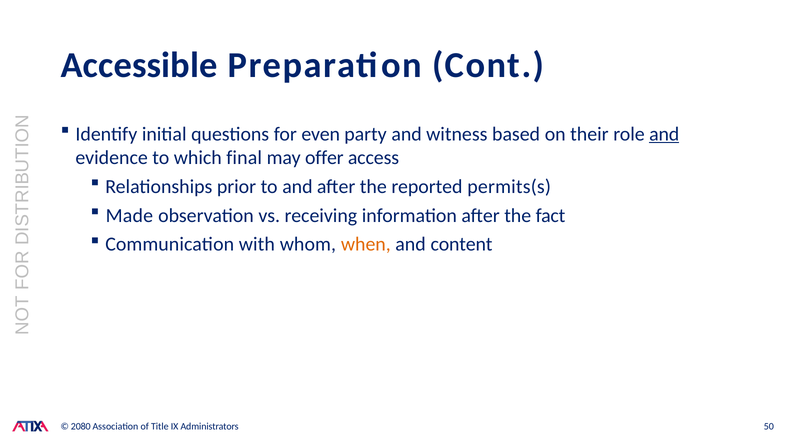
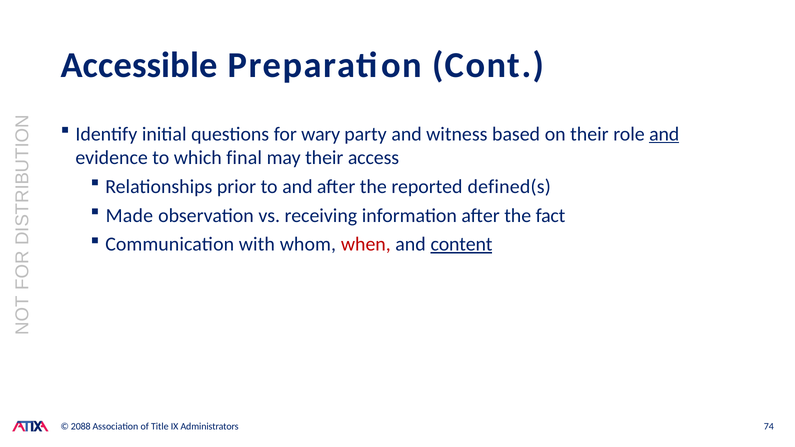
even: even -> wary (321, 134)
may offer: offer -> their (324, 158)
permits(s: permits(s -> defined(s (509, 187)
when colour: orange -> red (366, 244)
content underline: none -> present (461, 244)
2080: 2080 -> 2088 (81, 426)
50: 50 -> 74 (769, 426)
